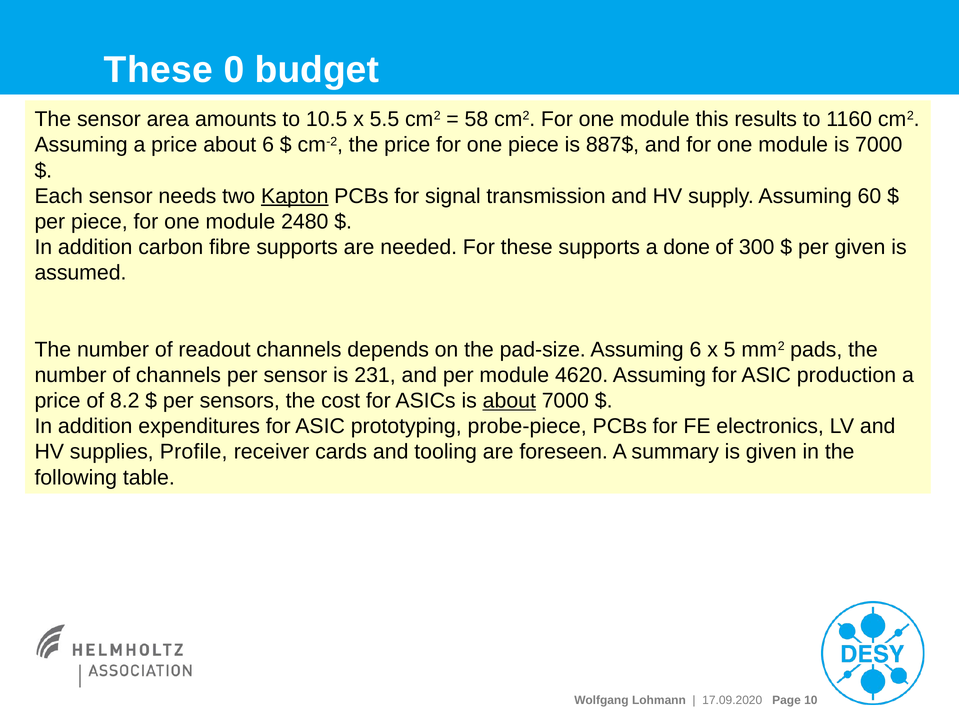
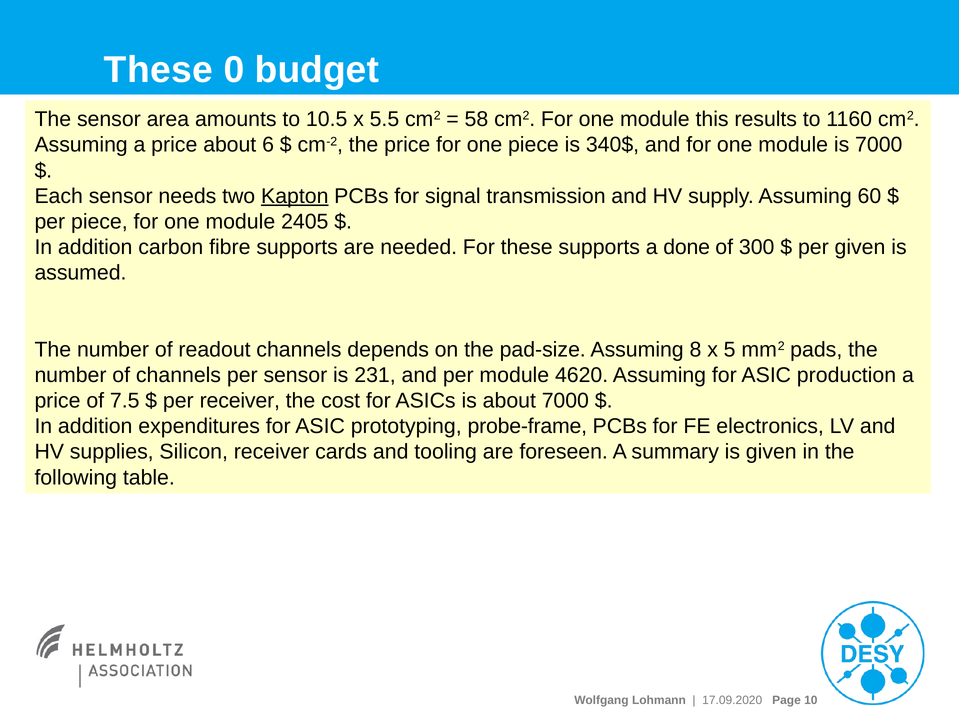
887$: 887$ -> 340$ (613, 145)
2480: 2480 -> 2405 (305, 221)
Assuming 6: 6 -> 8 (695, 349)
8.2: 8.2 -> 7.5 (125, 400)
per sensors: sensors -> receiver (240, 400)
about underline: present -> none (509, 400)
probe-piece: probe-piece -> probe-frame (527, 426)
Profile: Profile -> Silicon (194, 451)
